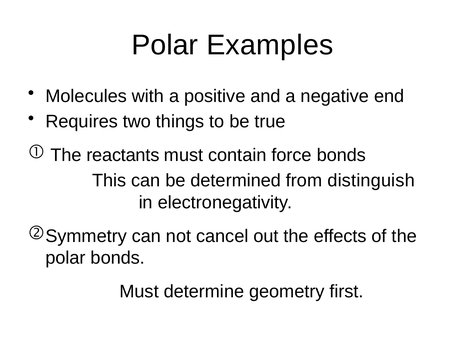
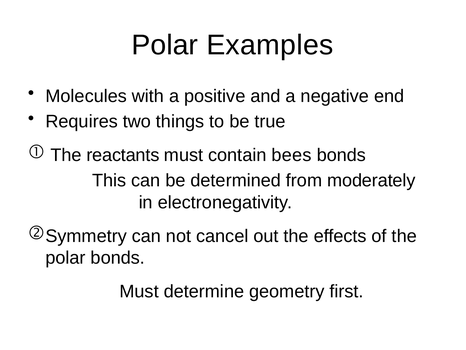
force: force -> bees (292, 155)
distinguish: distinguish -> moderately (371, 180)
